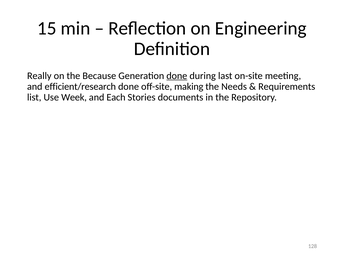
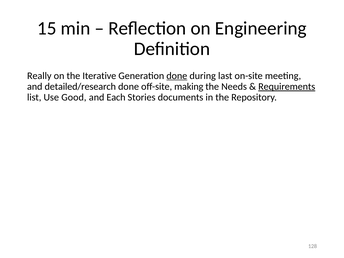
Because: Because -> Iterative (99, 76)
efficient/research: efficient/research -> detailed/research (80, 87)
Requirements underline: none -> present (287, 87)
Week: Week -> Good (74, 97)
